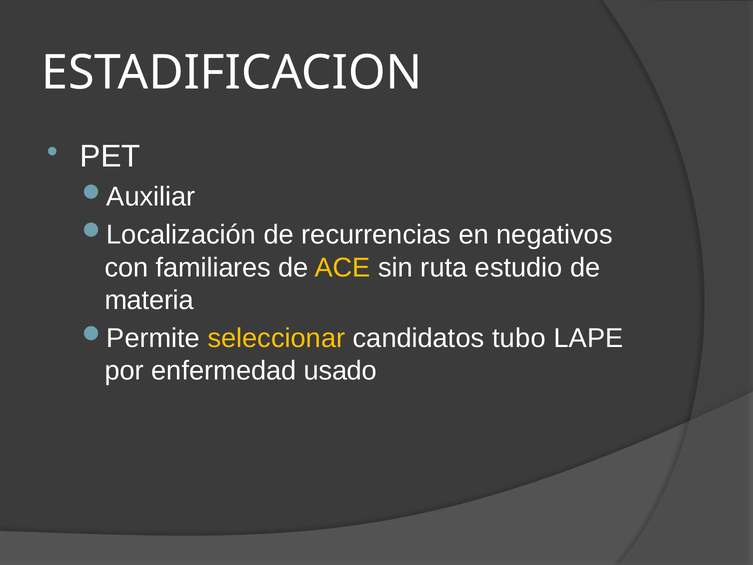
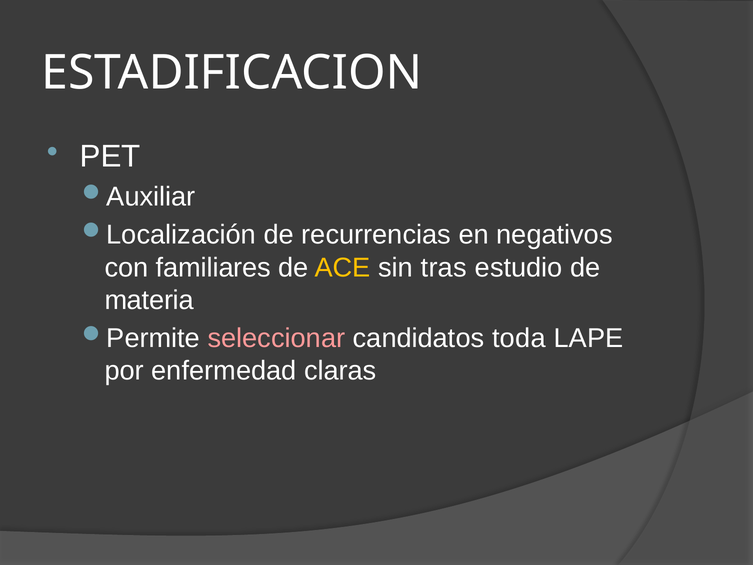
ruta: ruta -> tras (444, 267)
seleccionar colour: yellow -> pink (276, 338)
tubo: tubo -> toda (519, 338)
usado: usado -> claras (340, 371)
